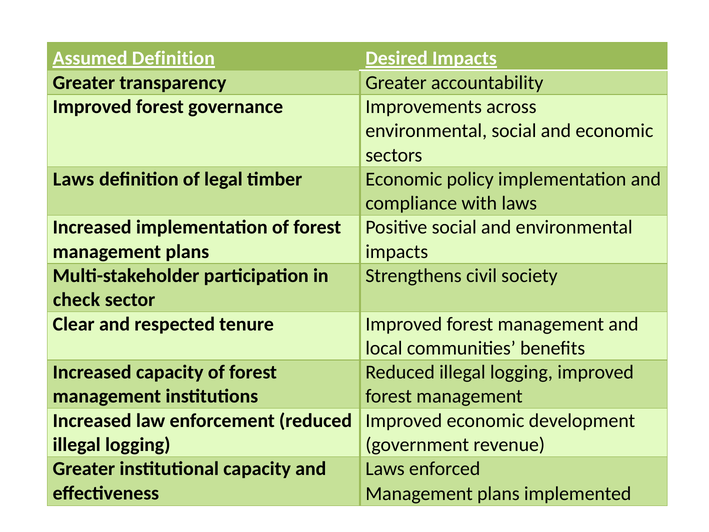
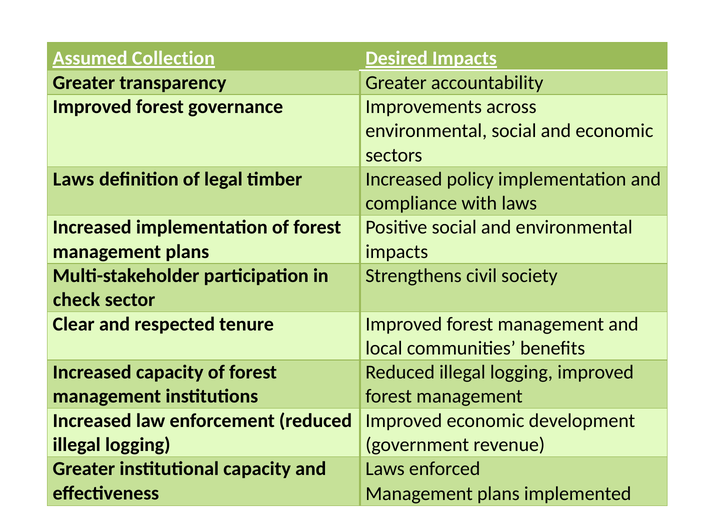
Assumed Definition: Definition -> Collection (173, 58)
timber Economic: Economic -> Increased (404, 179)
